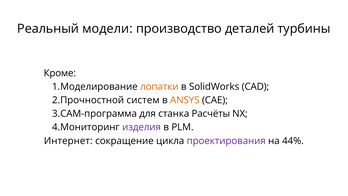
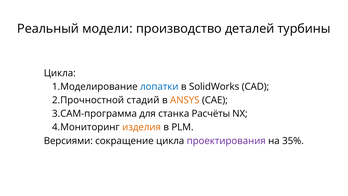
Кроме: Кроме -> Цикла (60, 73)
лопатки colour: orange -> blue (159, 87)
систем: систем -> стадий (143, 100)
изделия colour: purple -> orange (142, 127)
Интернет: Интернет -> Версиями (68, 141)
44%: 44% -> 35% (293, 141)
